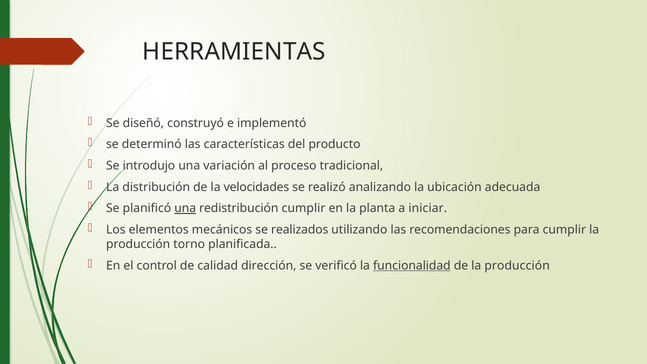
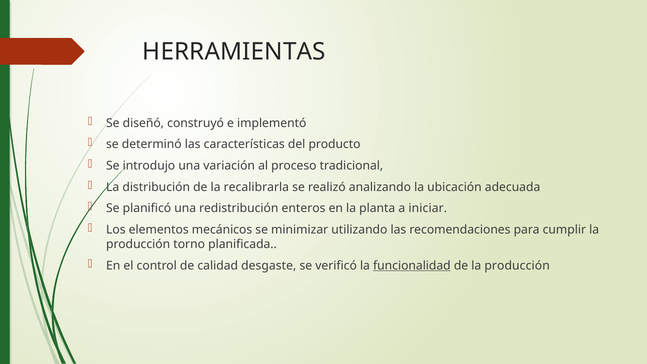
velocidades: velocidades -> recalibrarla (256, 187)
una underline: present -> none (185, 208)
redistribución cumplir: cumplir -> enteros (304, 208)
realizados: realizados -> minimizar (300, 230)
dirección: dirección -> desgaste (269, 265)
